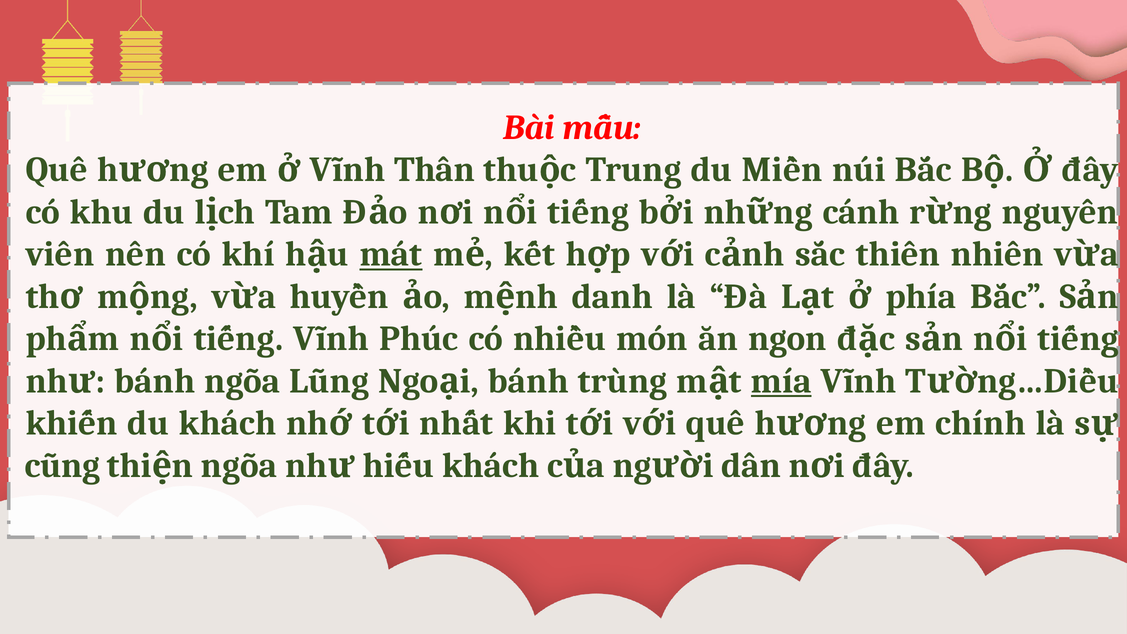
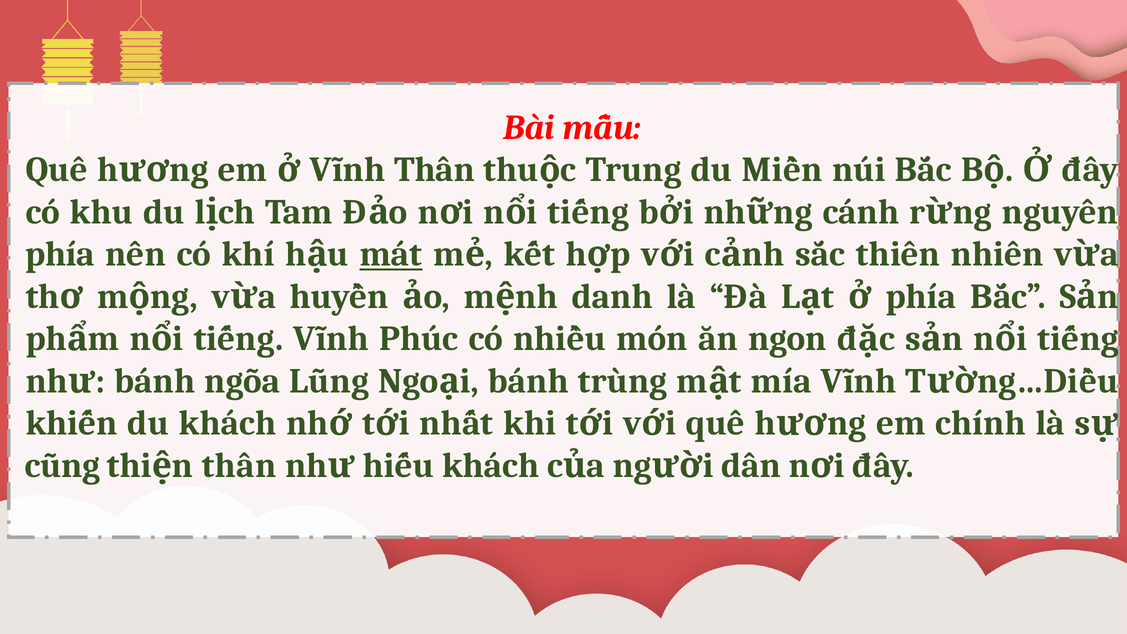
viên: viên -> phía (60, 254)
mía underline: present -> none (781, 381)
ngõa: ngõa -> thân (239, 466)
